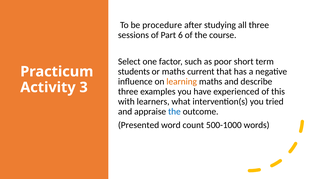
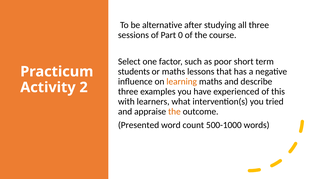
procedure: procedure -> alternative (162, 25)
6: 6 -> 0 (180, 35)
current: current -> lessons (201, 71)
3: 3 -> 2 (84, 87)
the colour: blue -> orange (174, 111)
